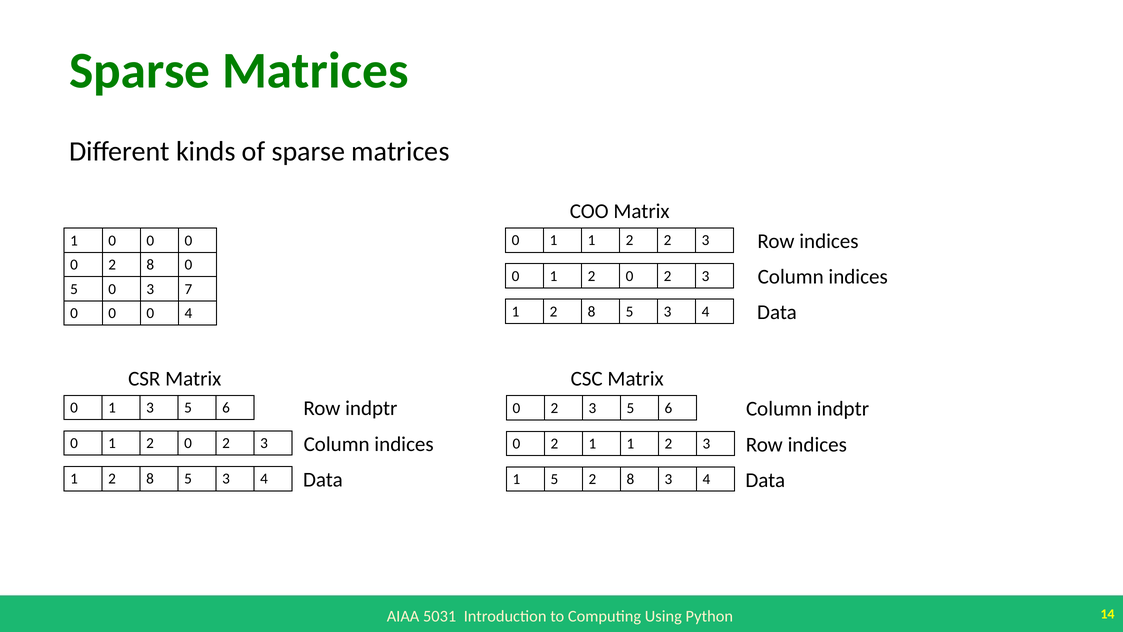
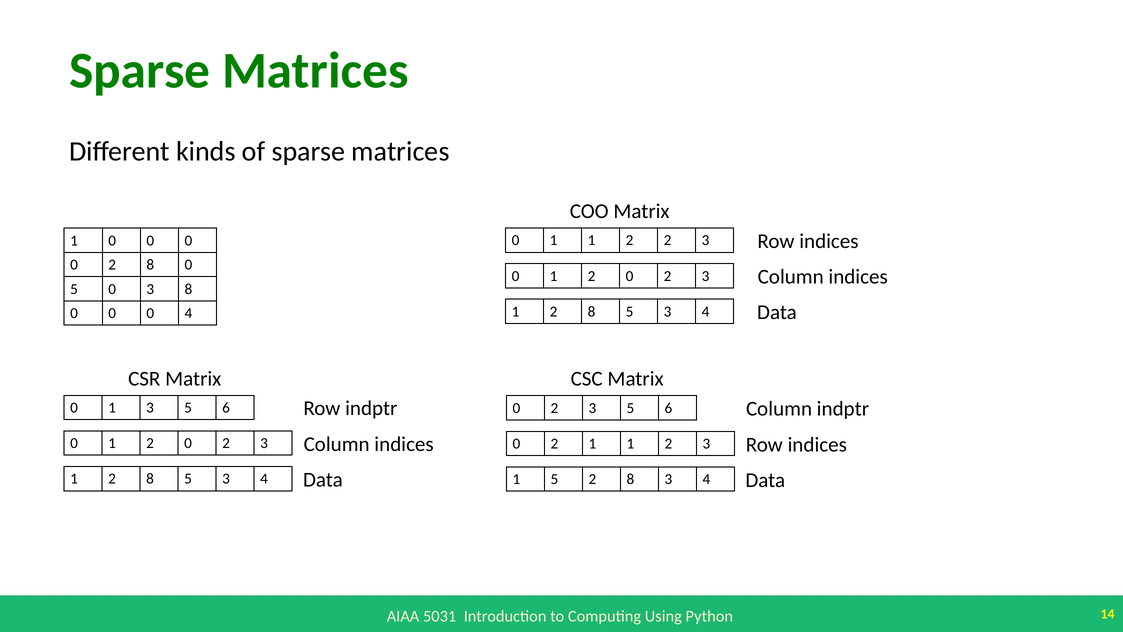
3 7: 7 -> 8 (188, 289)
